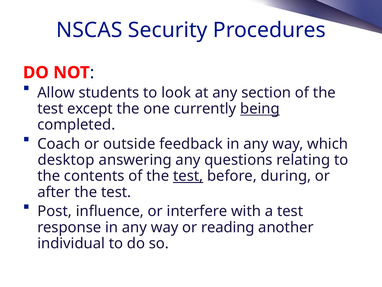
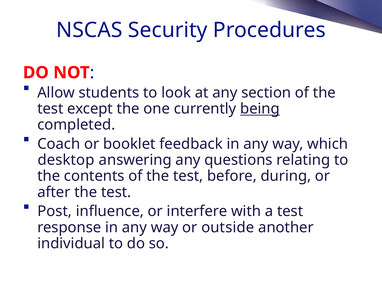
outside: outside -> booklet (129, 144)
test underline: present -> none (188, 176)
reading: reading -> outside (228, 227)
